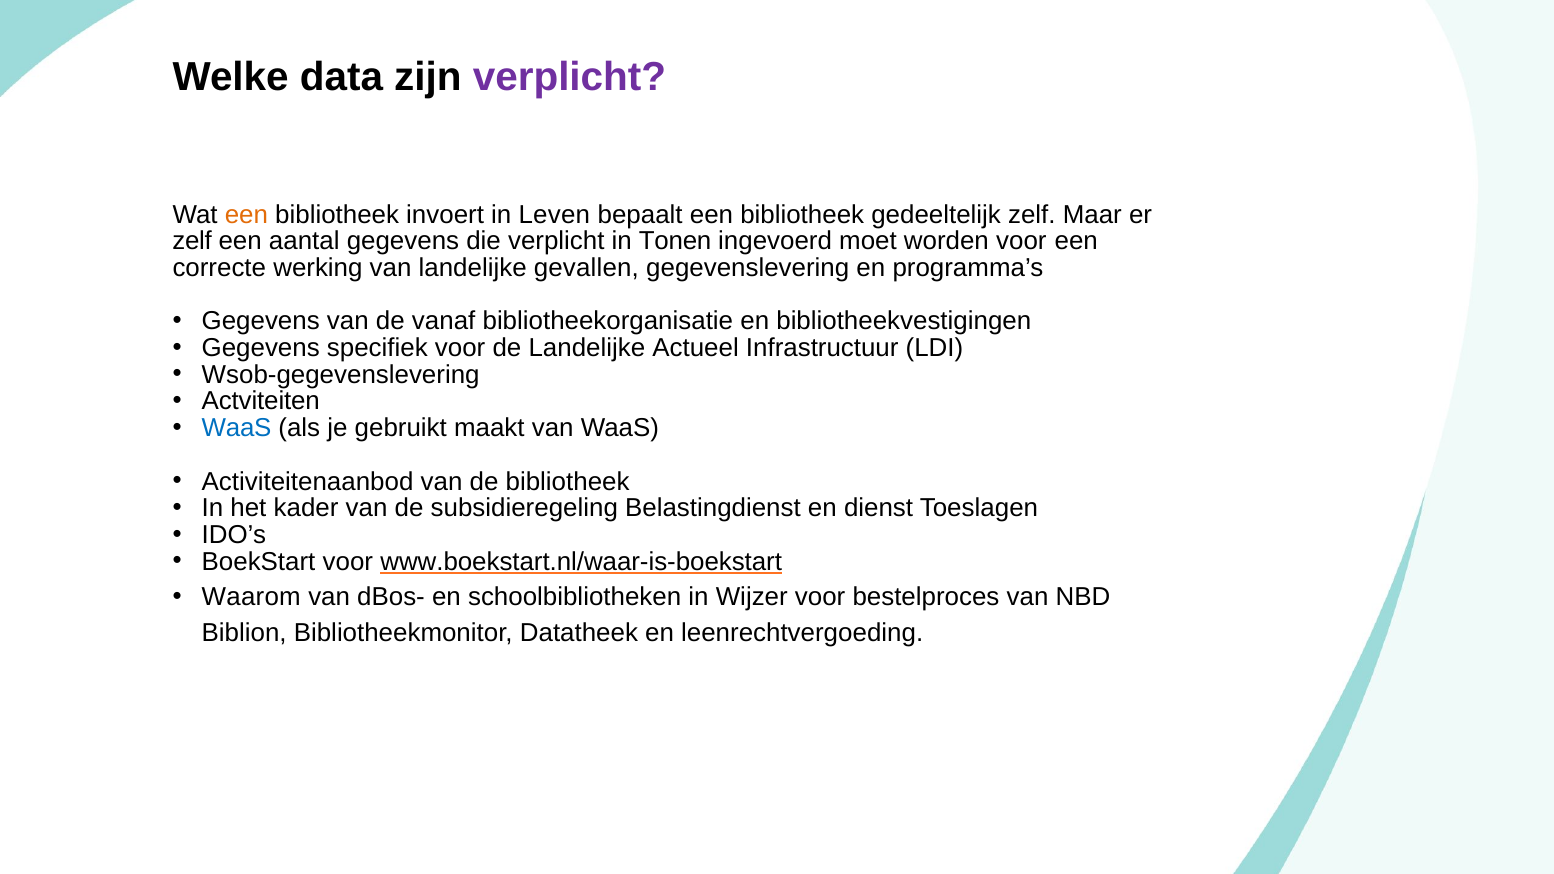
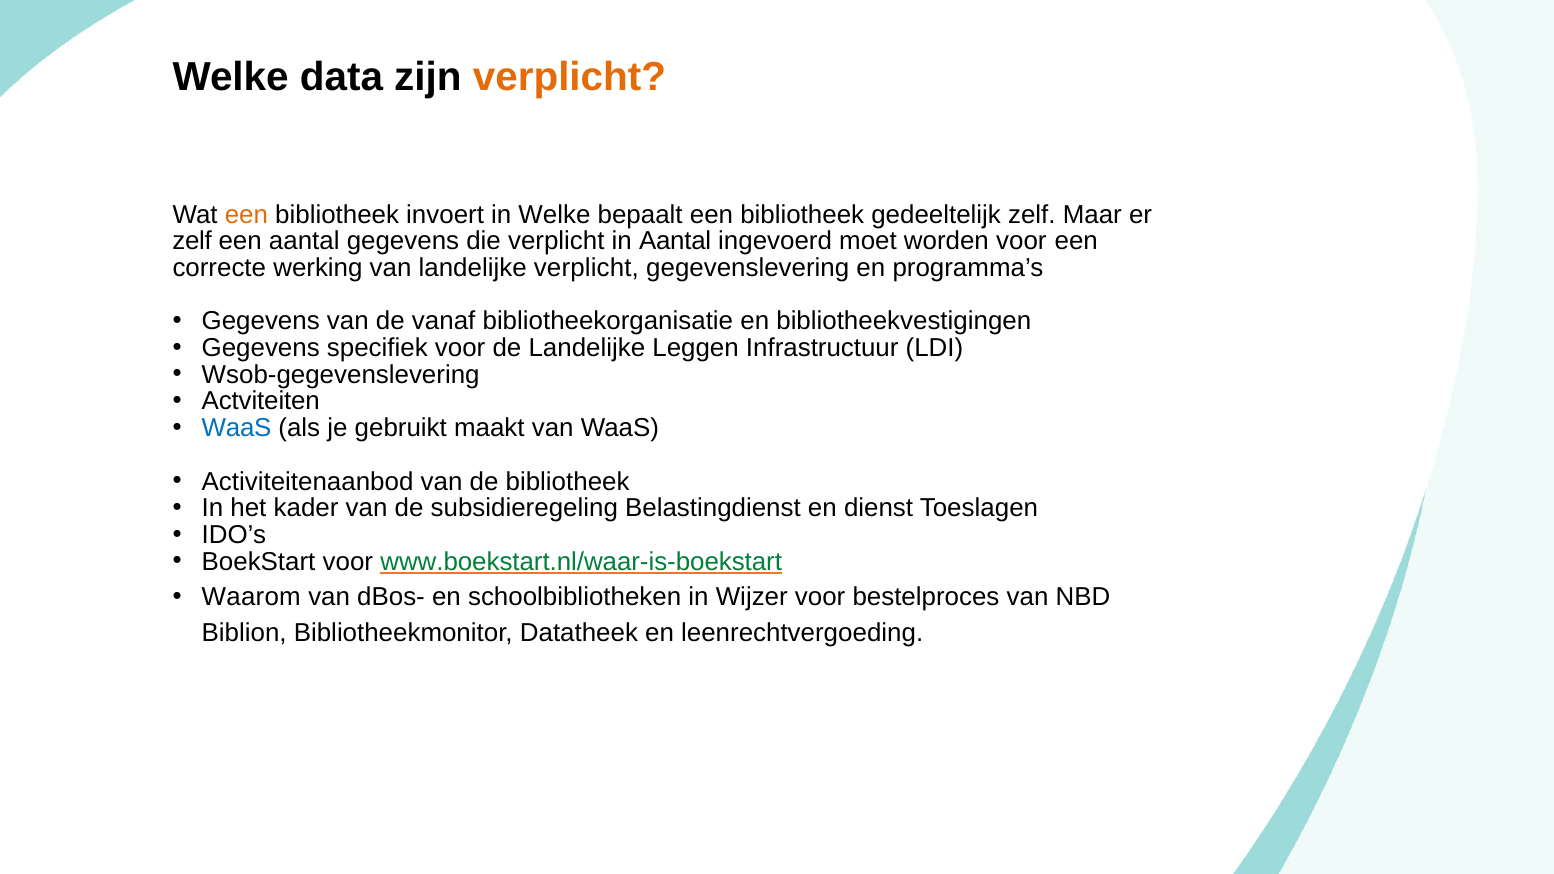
verplicht colour: purple -> orange (569, 77)
in Leven: Leven -> Welke (554, 215)
in Tonen: Tonen -> Aantal (675, 241)
landelijke gevallen: gevallen -> verplicht (586, 268)
Actueel: Actueel -> Leggen (696, 348)
www.boekstart.nl/waar-is-boekstart colour: black -> green (581, 562)
